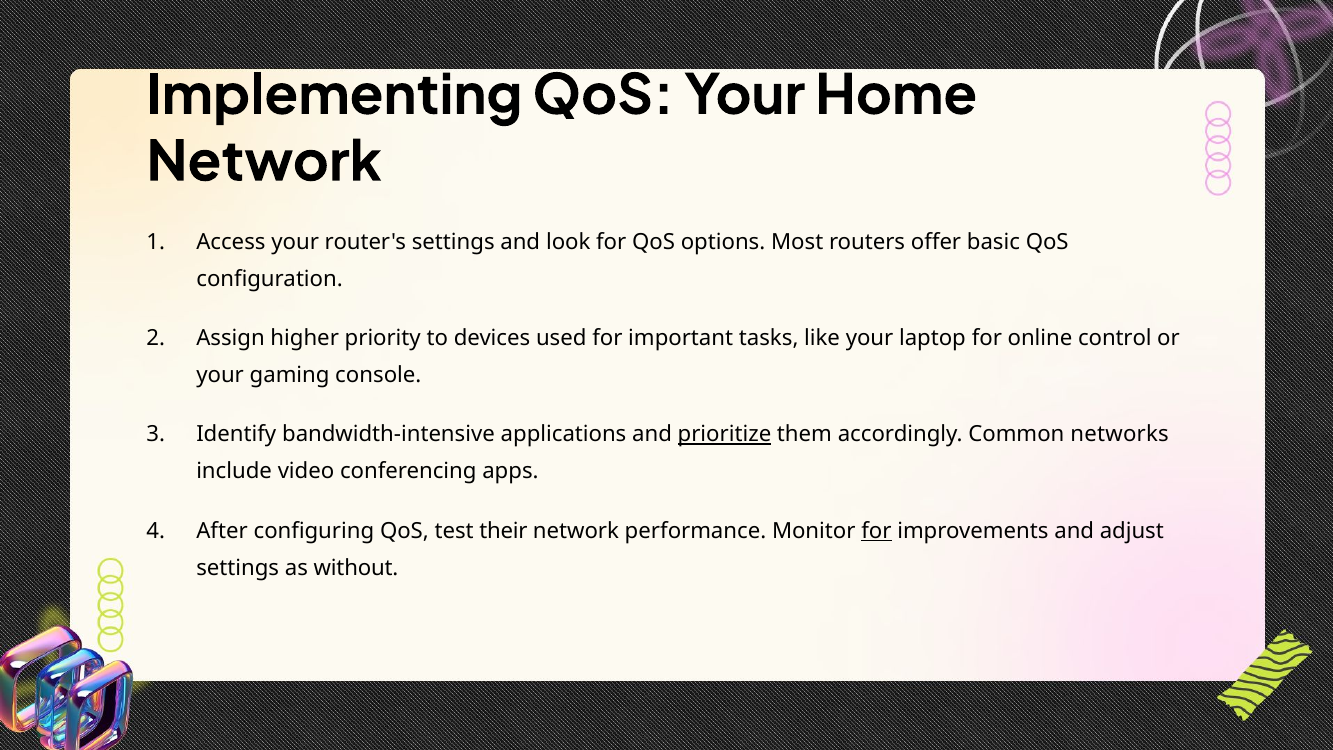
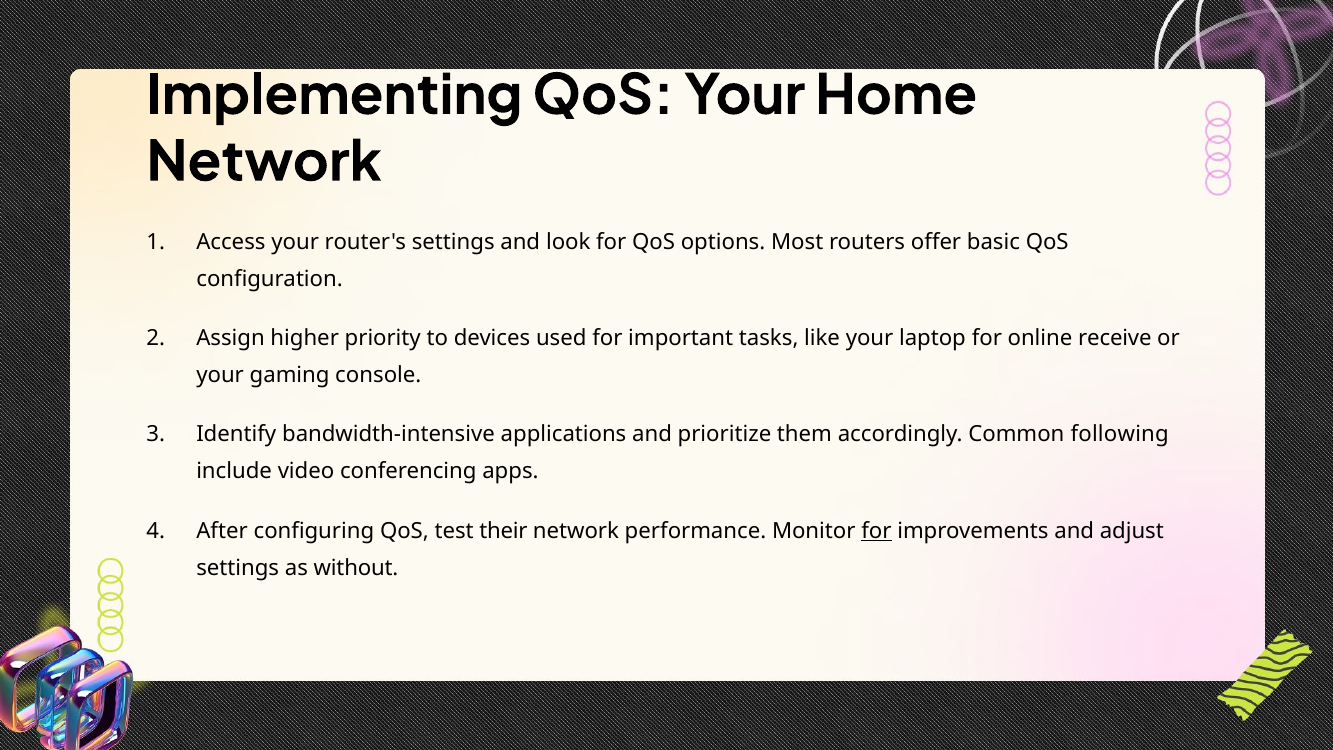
control: control -> receive (1115, 338)
prioritize underline: present -> none (724, 434)
networks: networks -> following (1120, 434)
